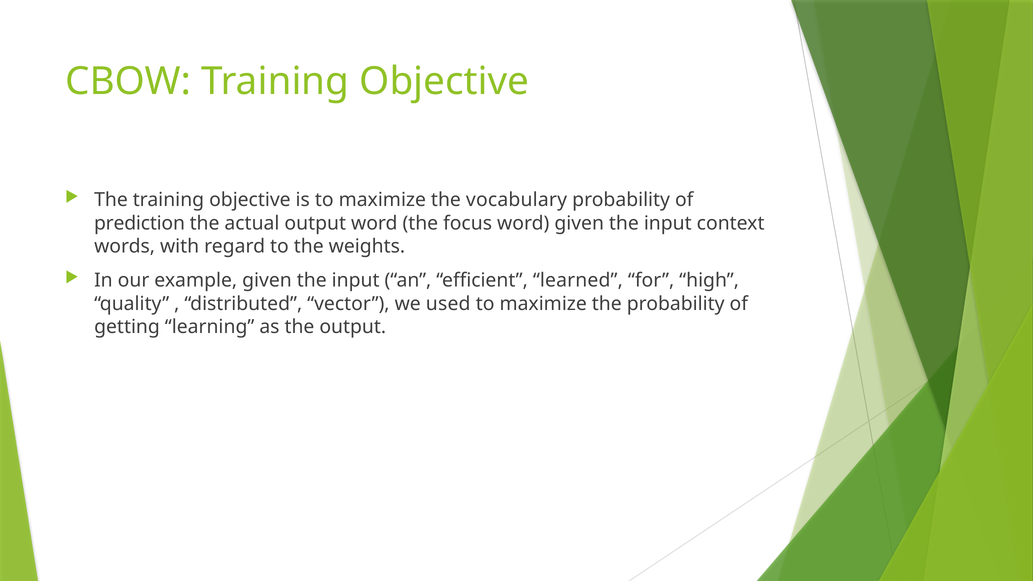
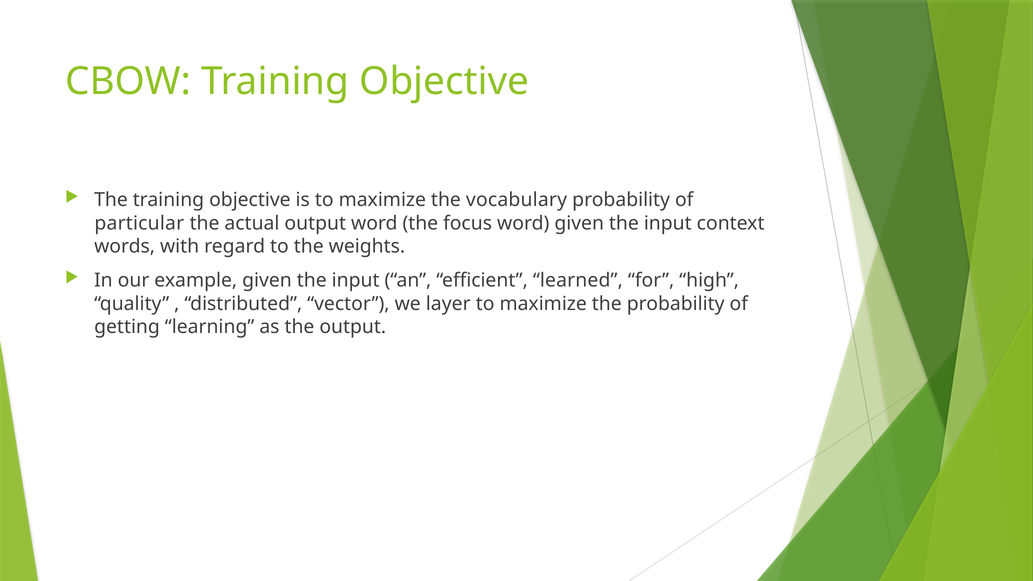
prediction: prediction -> particular (139, 223)
used: used -> layer (448, 304)
